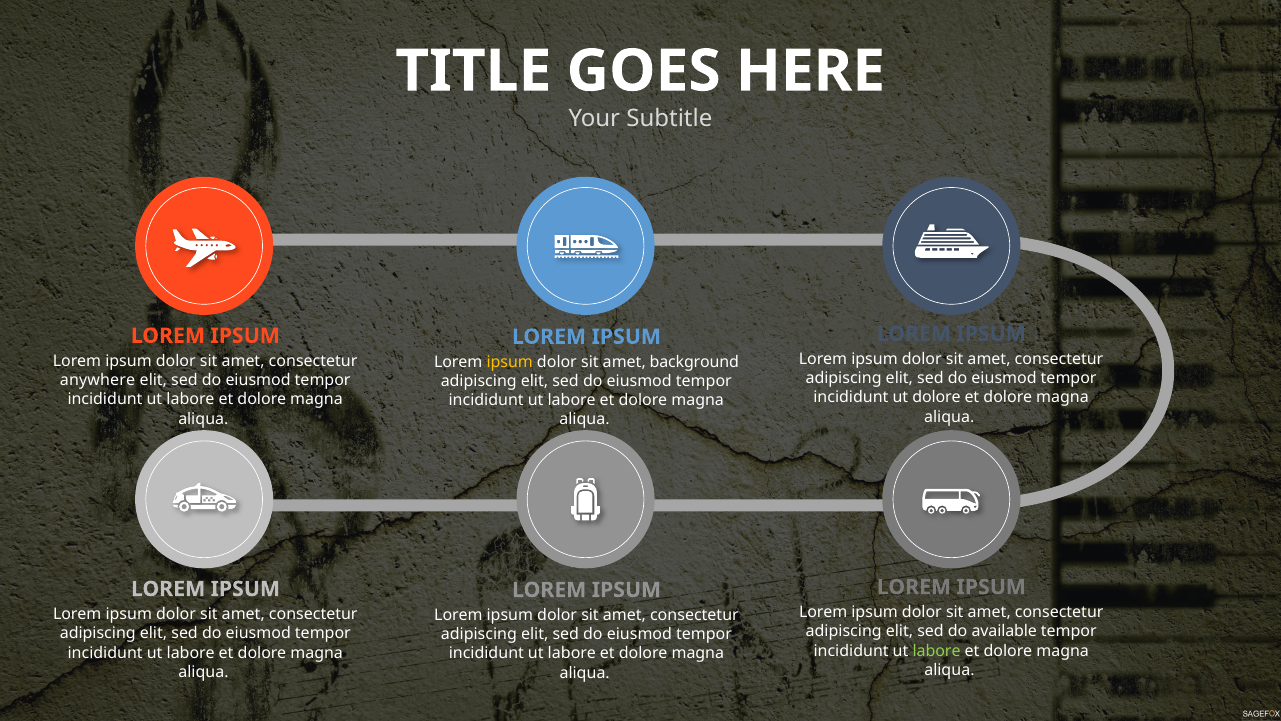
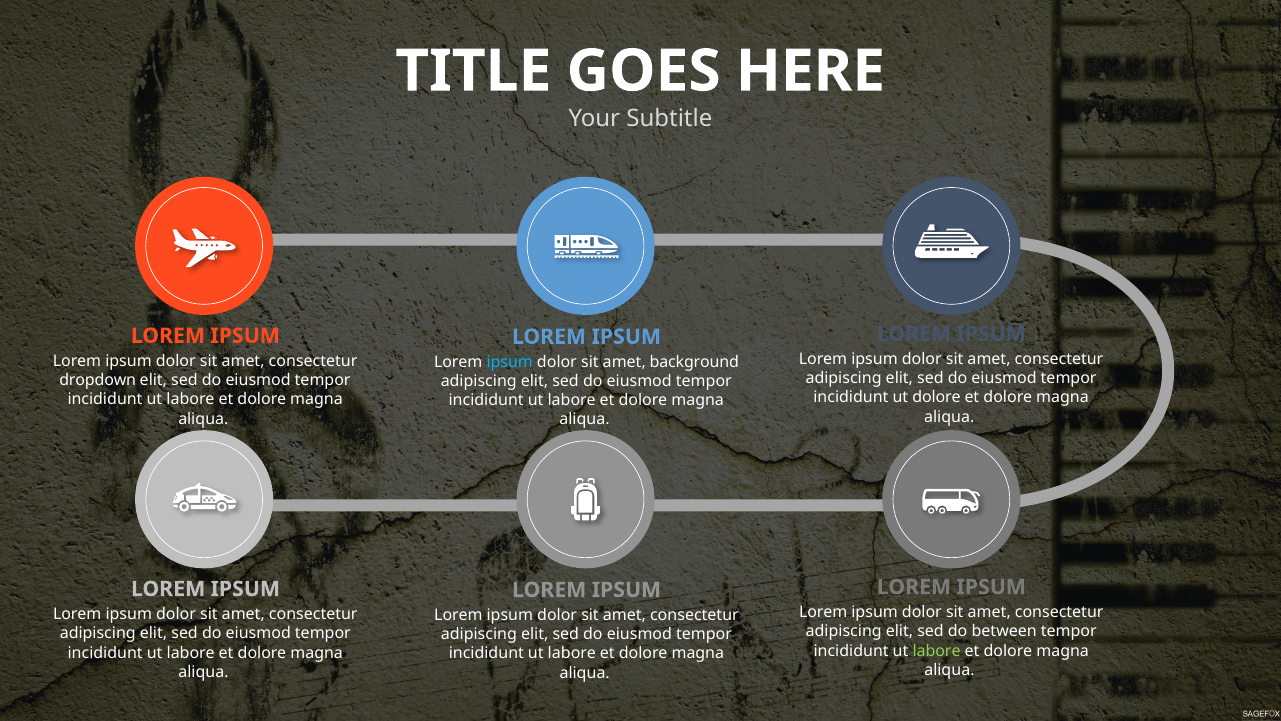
ipsum colour: yellow -> light blue (510, 362)
anywhere: anywhere -> dropdown (98, 380)
available: available -> between (1004, 631)
